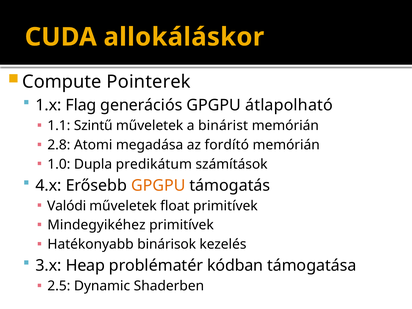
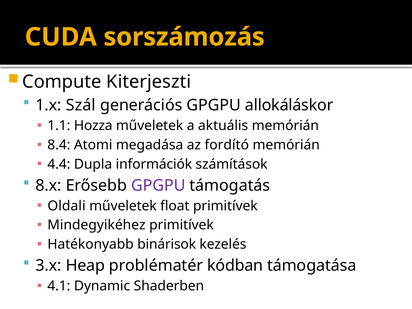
allokáláskor: allokáláskor -> sorszámozás (184, 37)
Pointerek: Pointerek -> Kiterjeszti (149, 82)
Flag: Flag -> Szál (81, 105)
átlapolható: átlapolható -> allokáláskor (289, 105)
Szintű: Szintű -> Hozza (93, 126)
binárist: binárist -> aktuális (223, 126)
2.8: 2.8 -> 8.4 (59, 145)
1.0: 1.0 -> 4.4 (59, 164)
predikátum: predikátum -> információk (154, 164)
4.x: 4.x -> 8.x (49, 185)
GPGPU colour: orange -> purple (158, 185)
Valódi: Valódi -> Oldali (67, 206)
2.5: 2.5 -> 4.1 (59, 286)
